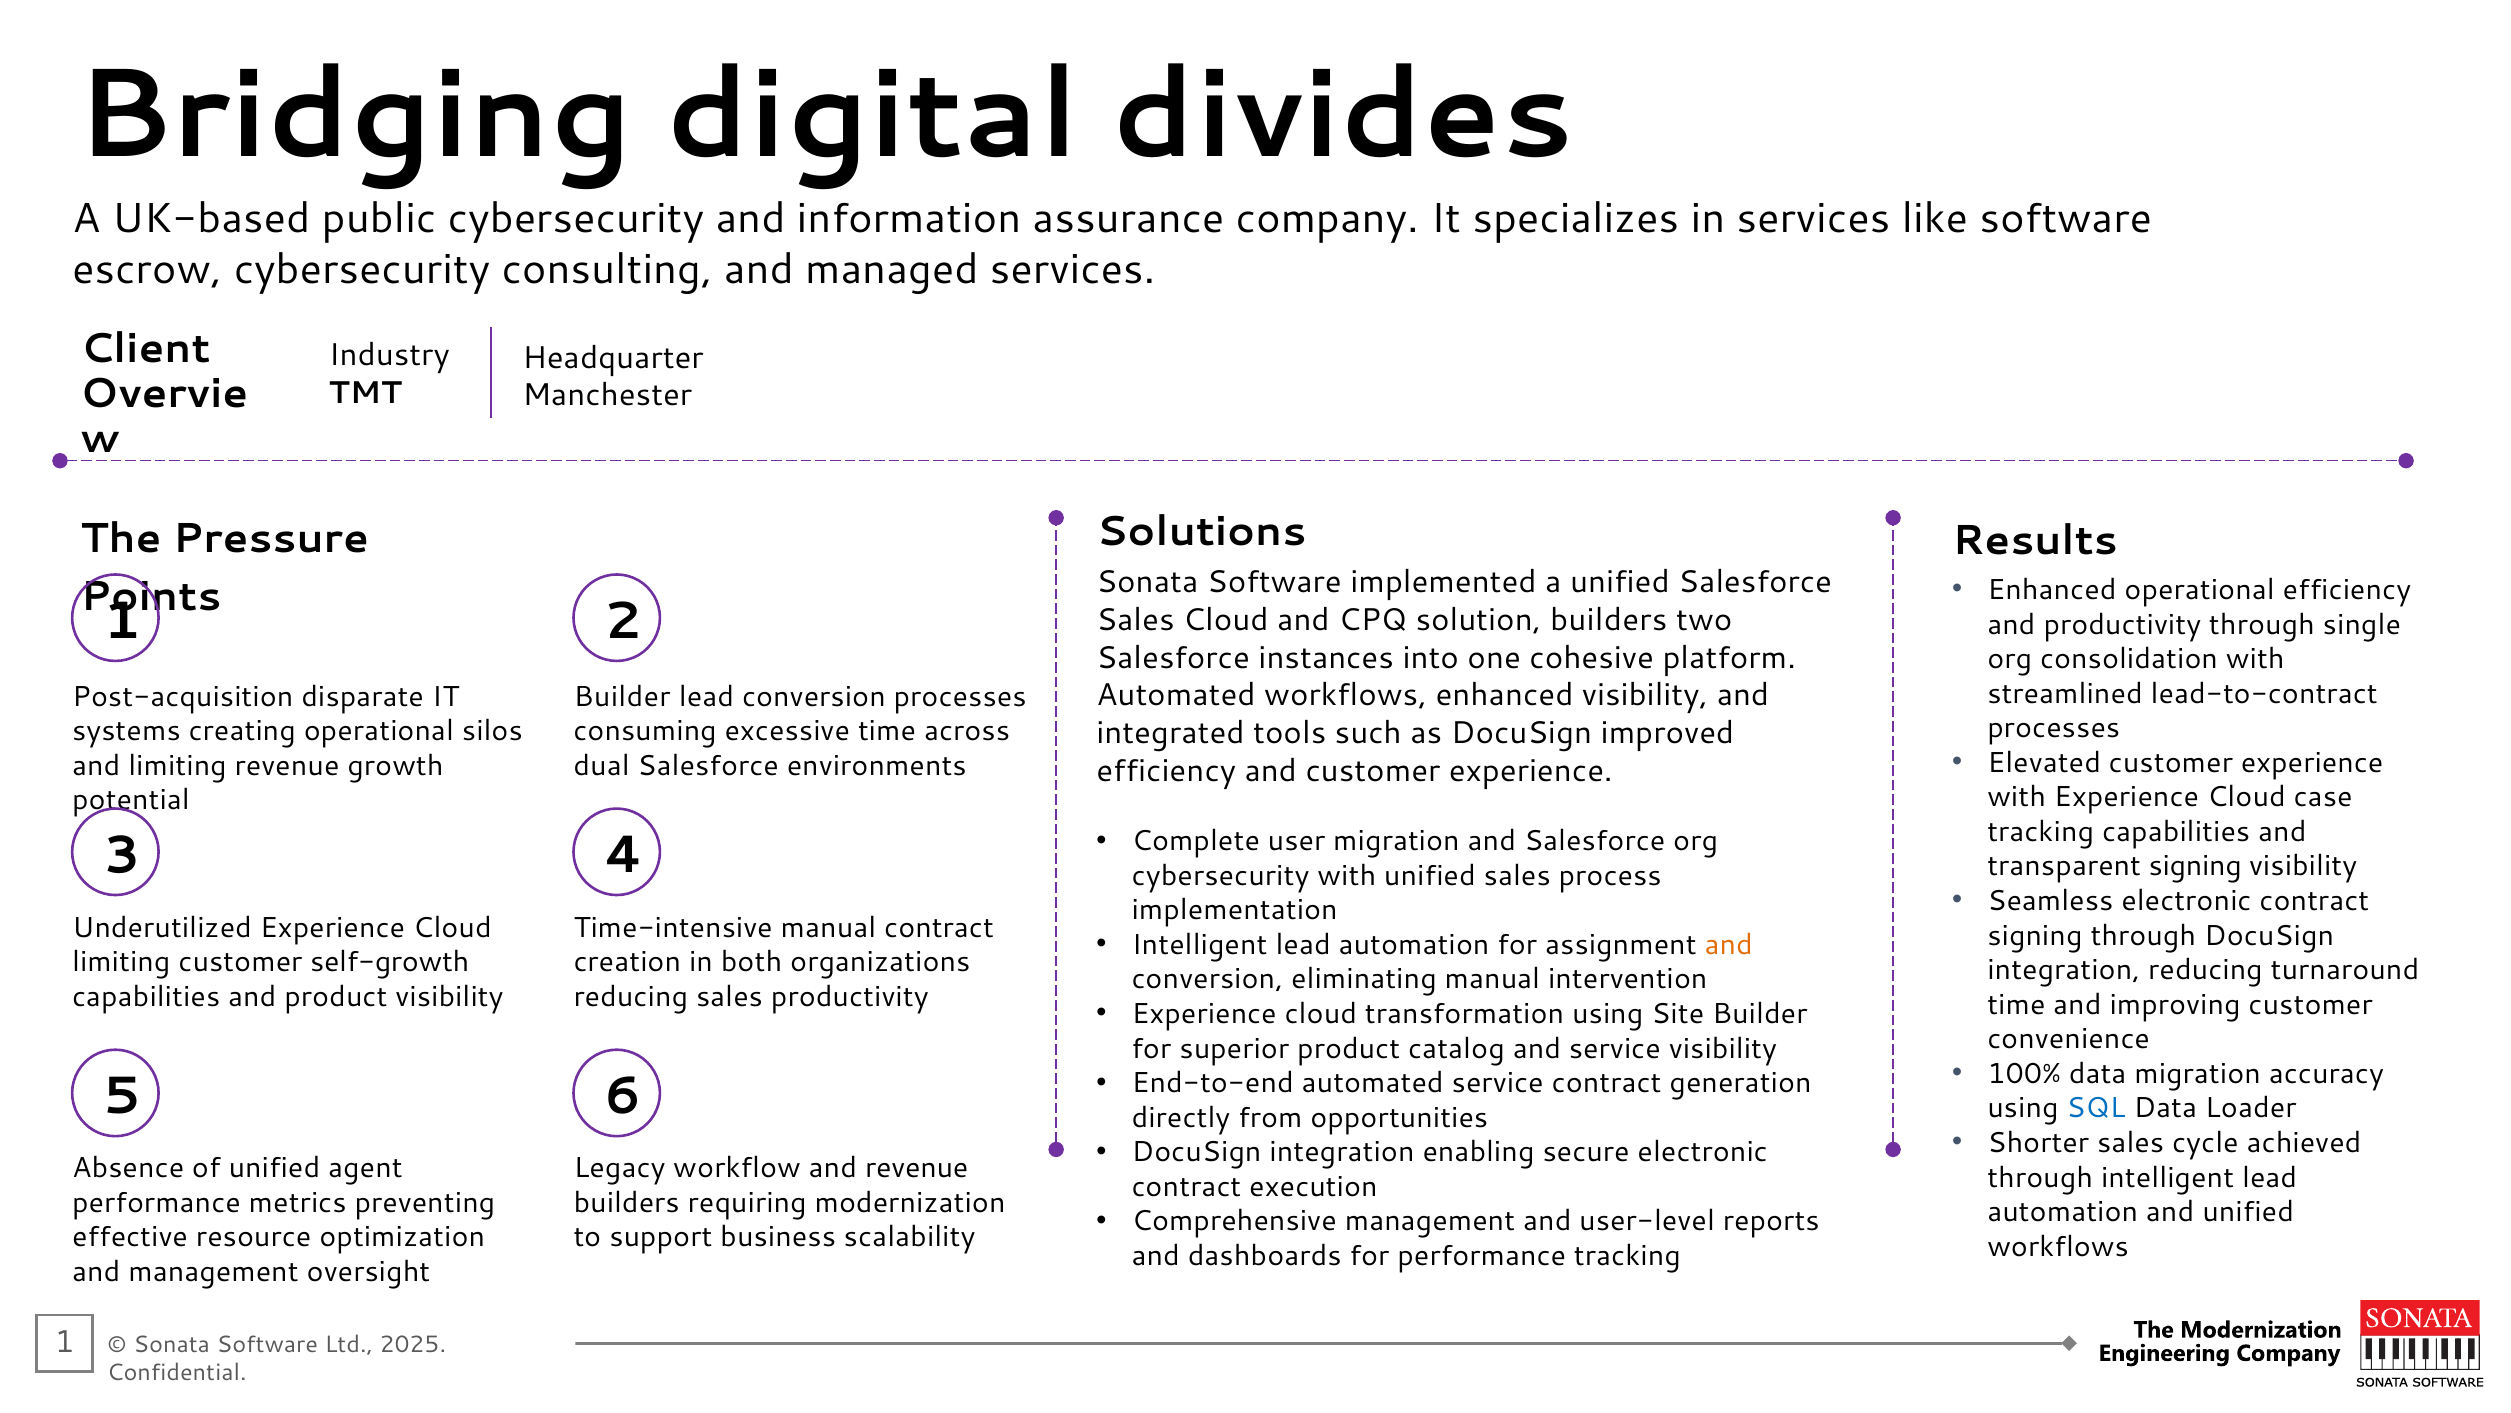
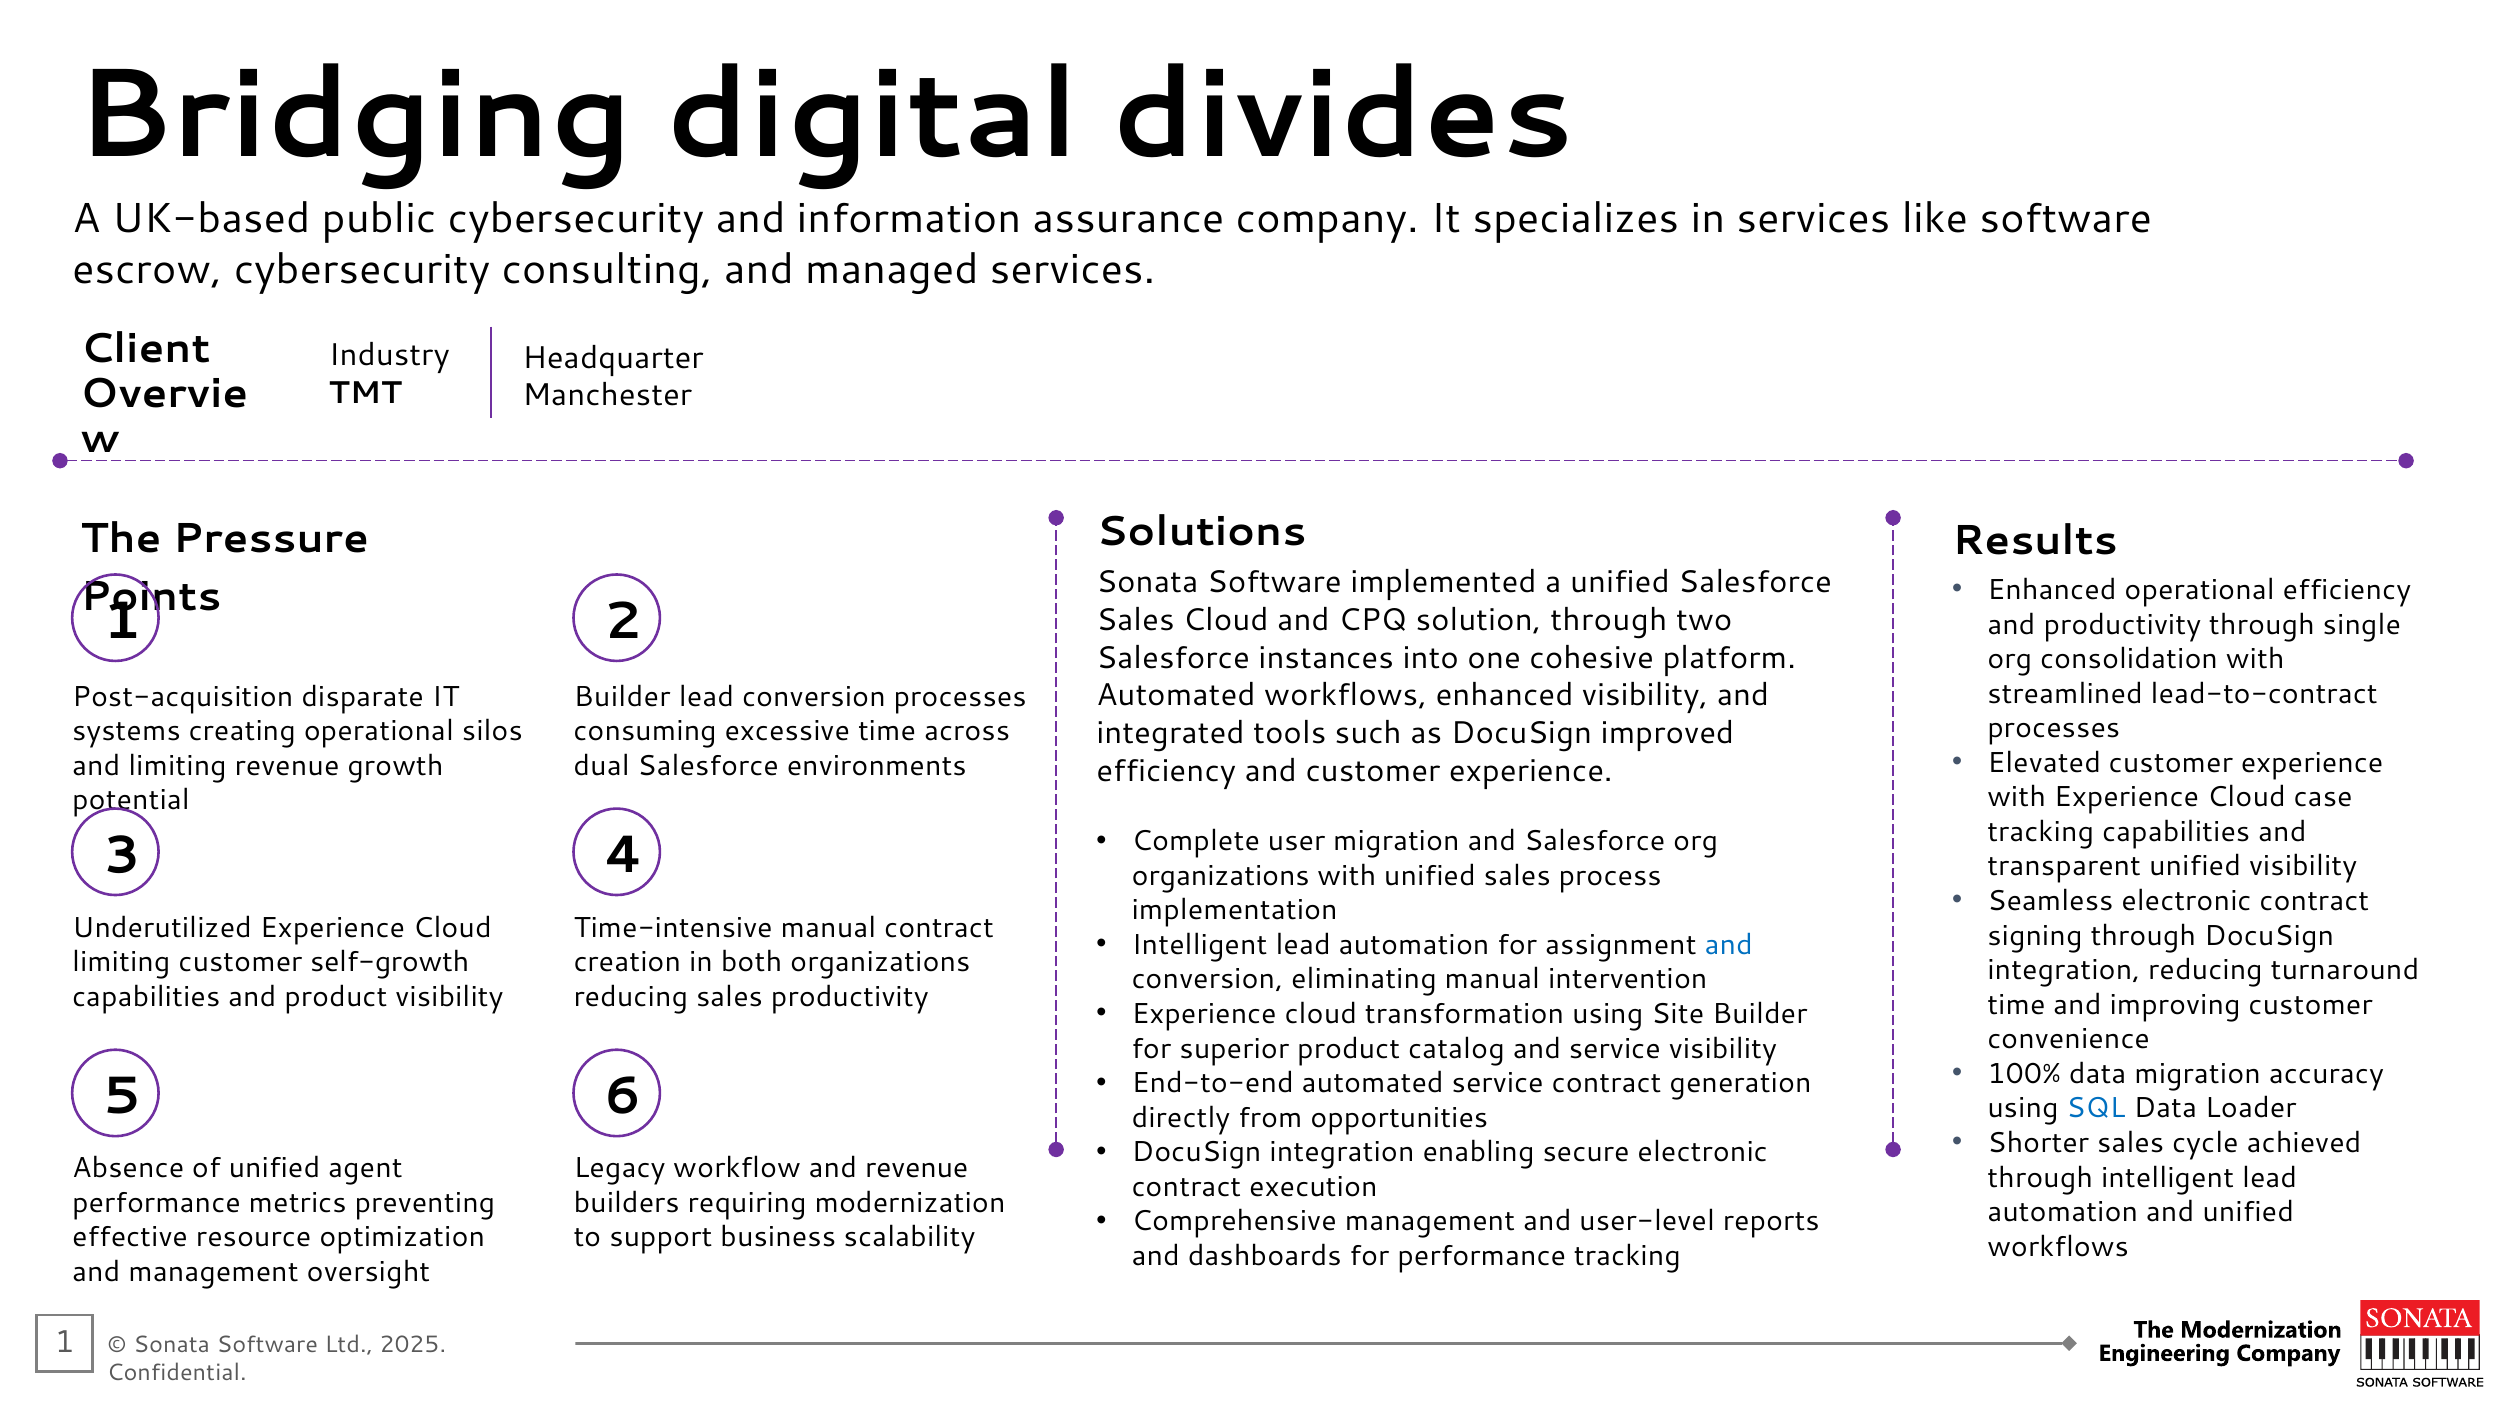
solution builders: builders -> through (1609, 620)
transparent signing: signing -> unified (2195, 866)
cybersecurity: cybersecurity -> organizations (1221, 875)
and colour: orange -> blue (1729, 945)
